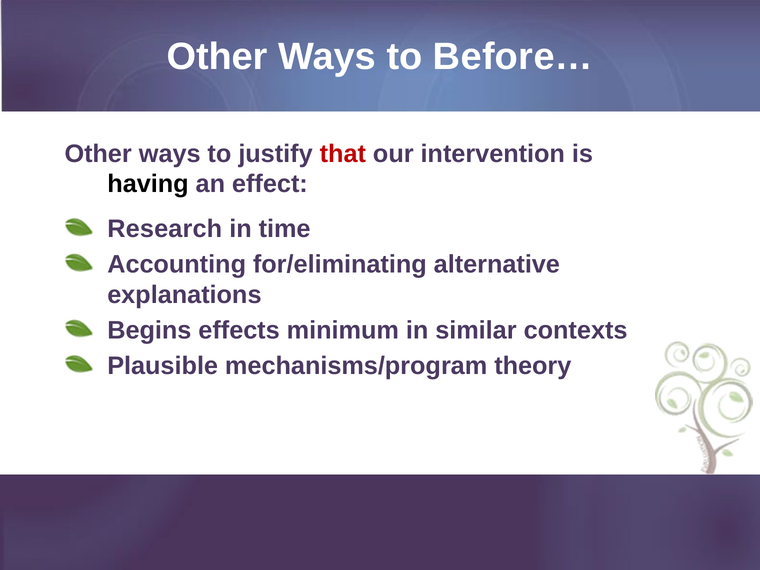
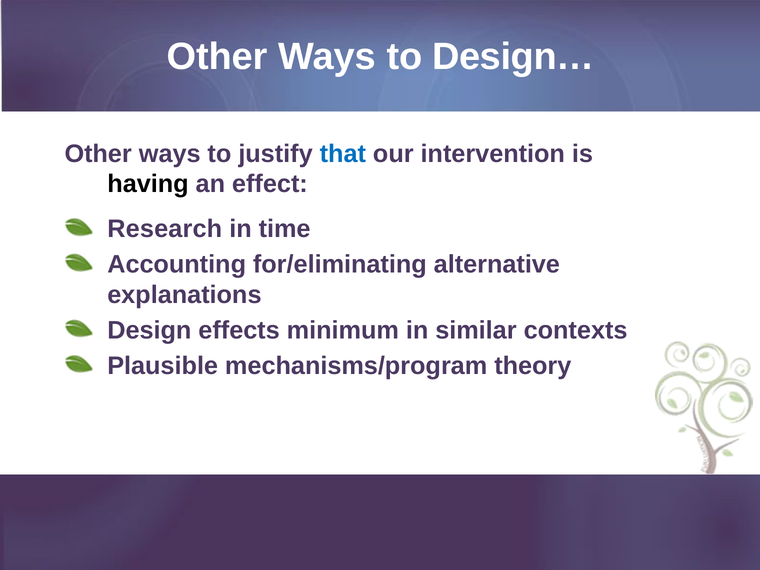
Before…: Before… -> Design… (513, 56)
that colour: red -> blue (343, 154)
Begins: Begins -> Design (149, 330)
